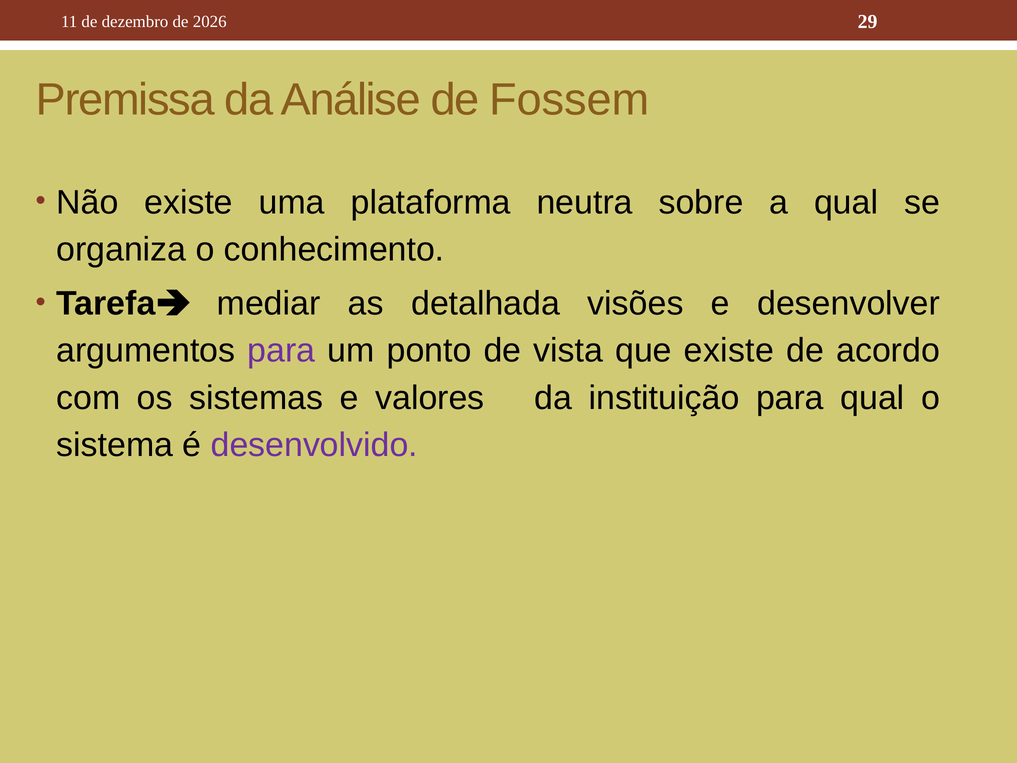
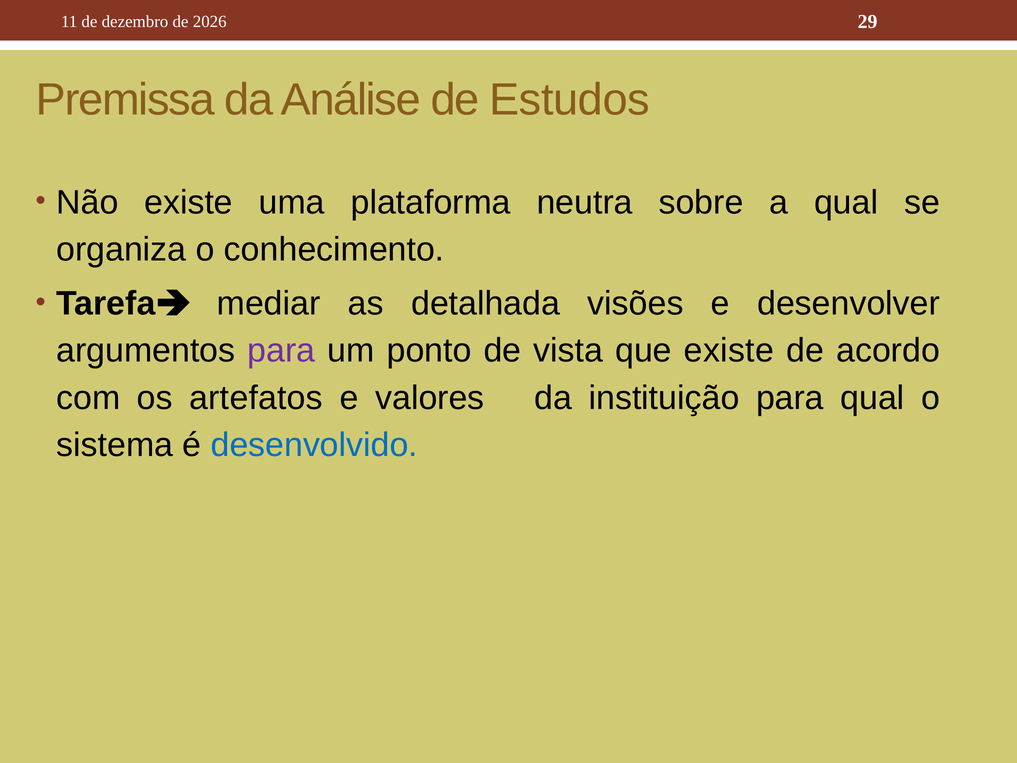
Fossem: Fossem -> Estudos (570, 100)
sistemas: sistemas -> artefatos (256, 398)
desenvolvido colour: purple -> blue (314, 445)
